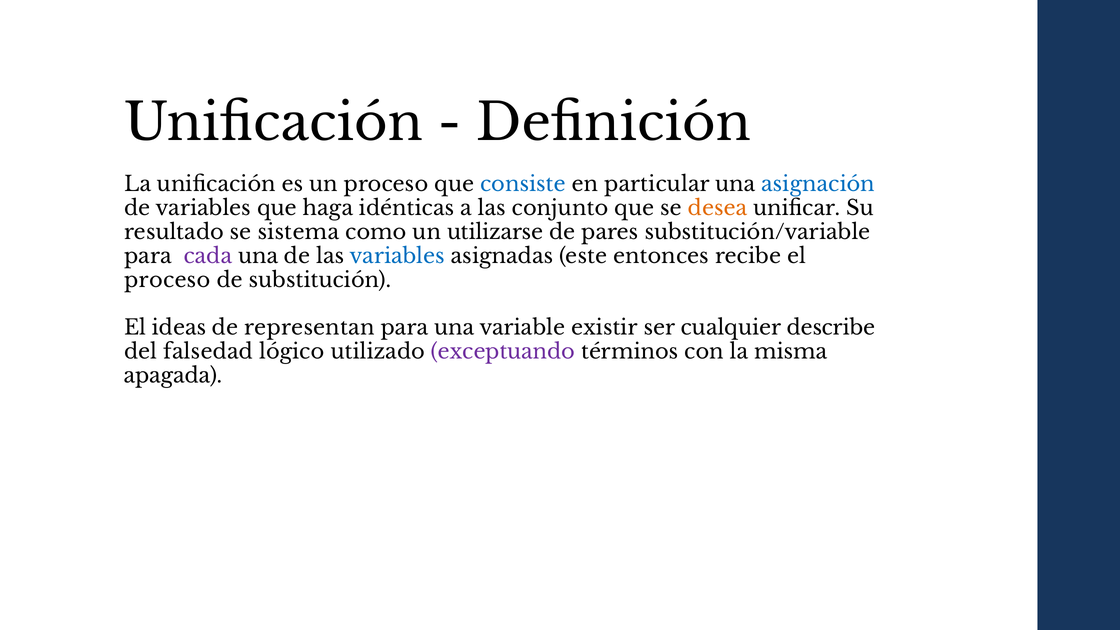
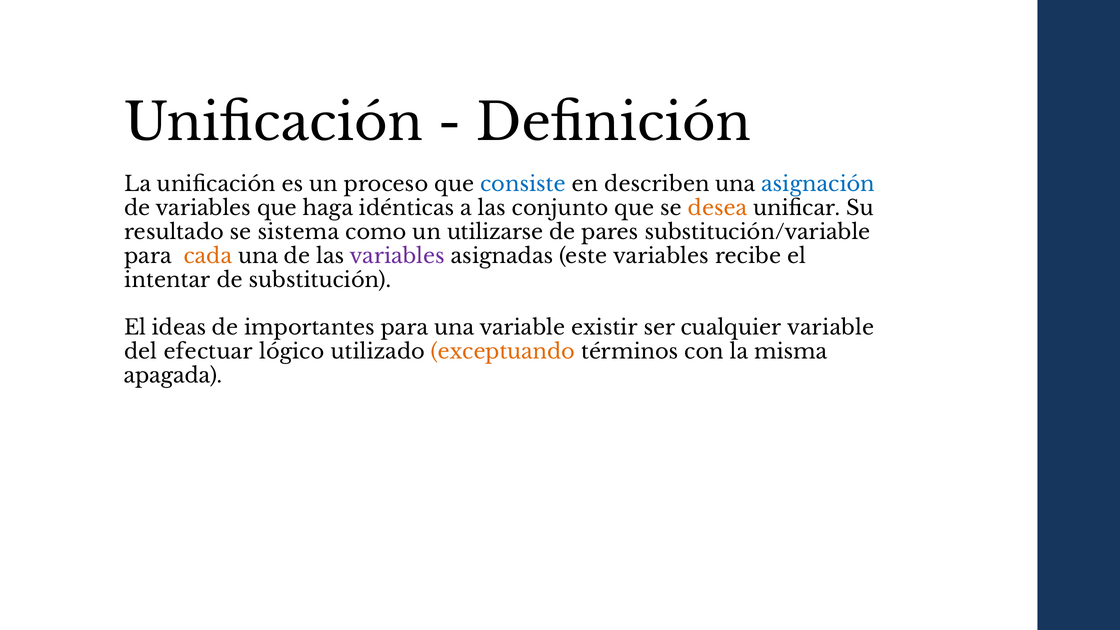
particular: particular -> describen (657, 184)
cada colour: purple -> orange (208, 256)
variables colour: blue -> purple (397, 256)
este entonces: entonces -> variables (661, 256)
proceso: proceso -> intentar (167, 280)
representan: representan -> importantes (310, 328)
cualquier describe: describe -> variable (831, 328)
falsedad: falsedad -> efectuar (208, 352)
exceptuando colour: purple -> orange (503, 352)
